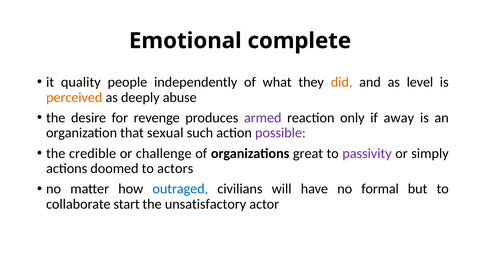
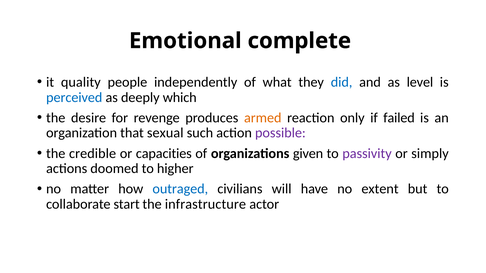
did colour: orange -> blue (342, 82)
perceived colour: orange -> blue (74, 97)
abuse: abuse -> which (180, 97)
armed colour: purple -> orange (263, 118)
away: away -> failed (399, 118)
challenge: challenge -> capacities (164, 154)
great: great -> given (308, 154)
actors: actors -> higher (175, 169)
formal: formal -> extent (380, 189)
unsatisfactory: unsatisfactory -> infrastructure (205, 205)
